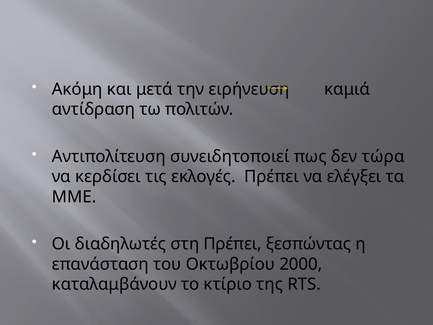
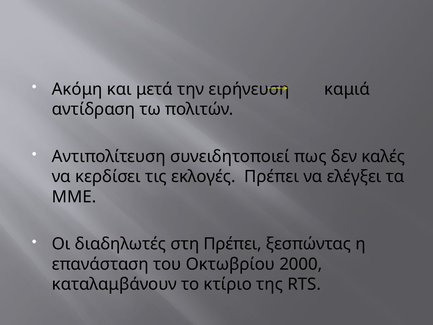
τώρα: τώρα -> καλές (383, 156)
